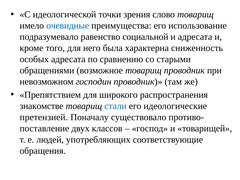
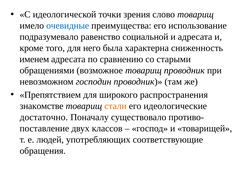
особых: особых -> именем (34, 59)
стали colour: blue -> orange (115, 106)
претензией: претензией -> достаточно (44, 117)
